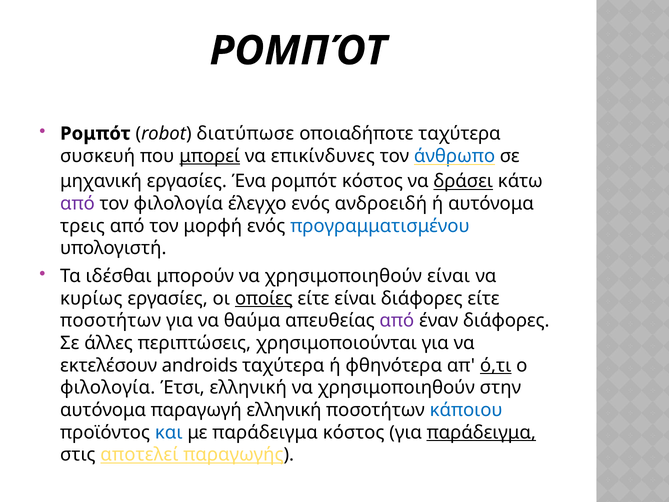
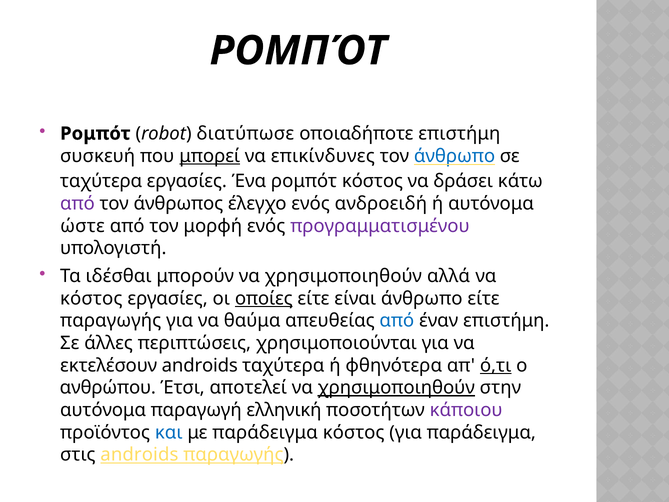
οποιαδήποτε ταχύτερα: ταχύτερα -> επιστήμη (459, 134)
μηχανική: μηχανική -> ταχύτερα (101, 181)
δράσει underline: present -> none (463, 181)
τον φιλολογία: φιλολογία -> άνθρωπος (178, 204)
τρεις: τρεις -> ώστε (82, 226)
προγραμματισμένου colour: blue -> purple (380, 226)
χρησιμοποιηθούν είναι: είναι -> αλλά (449, 276)
κυρίως: κυρίως -> κόστος (91, 298)
είναι διάφορες: διάφορες -> άνθρωπο (422, 298)
ποσοτήτων: ποσοτήτων -> παραγωγής (111, 321)
από colour: purple -> blue (397, 321)
έναν διάφορες: διάφορες -> επιστήμη (506, 321)
φιλολογία: φιλολογία -> ανθρώπου (108, 388)
Έτσι ελληνική: ελληνική -> αποτελεί (248, 388)
χρησιμοποιηθούν underline: none -> present (396, 388)
κάποιου colour: blue -> purple (466, 410)
παράδειγμα underline: present -> none (481, 432)
στις αποτελεί: αποτελεί -> androids (139, 455)
